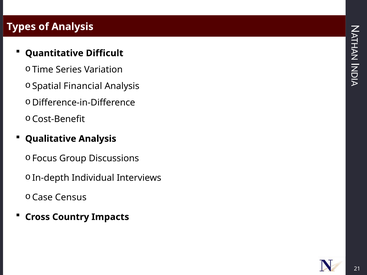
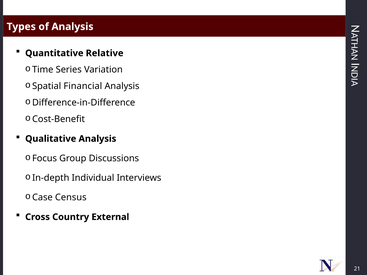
Difficult: Difficult -> Relative (105, 53)
Impacts: Impacts -> External (110, 217)
